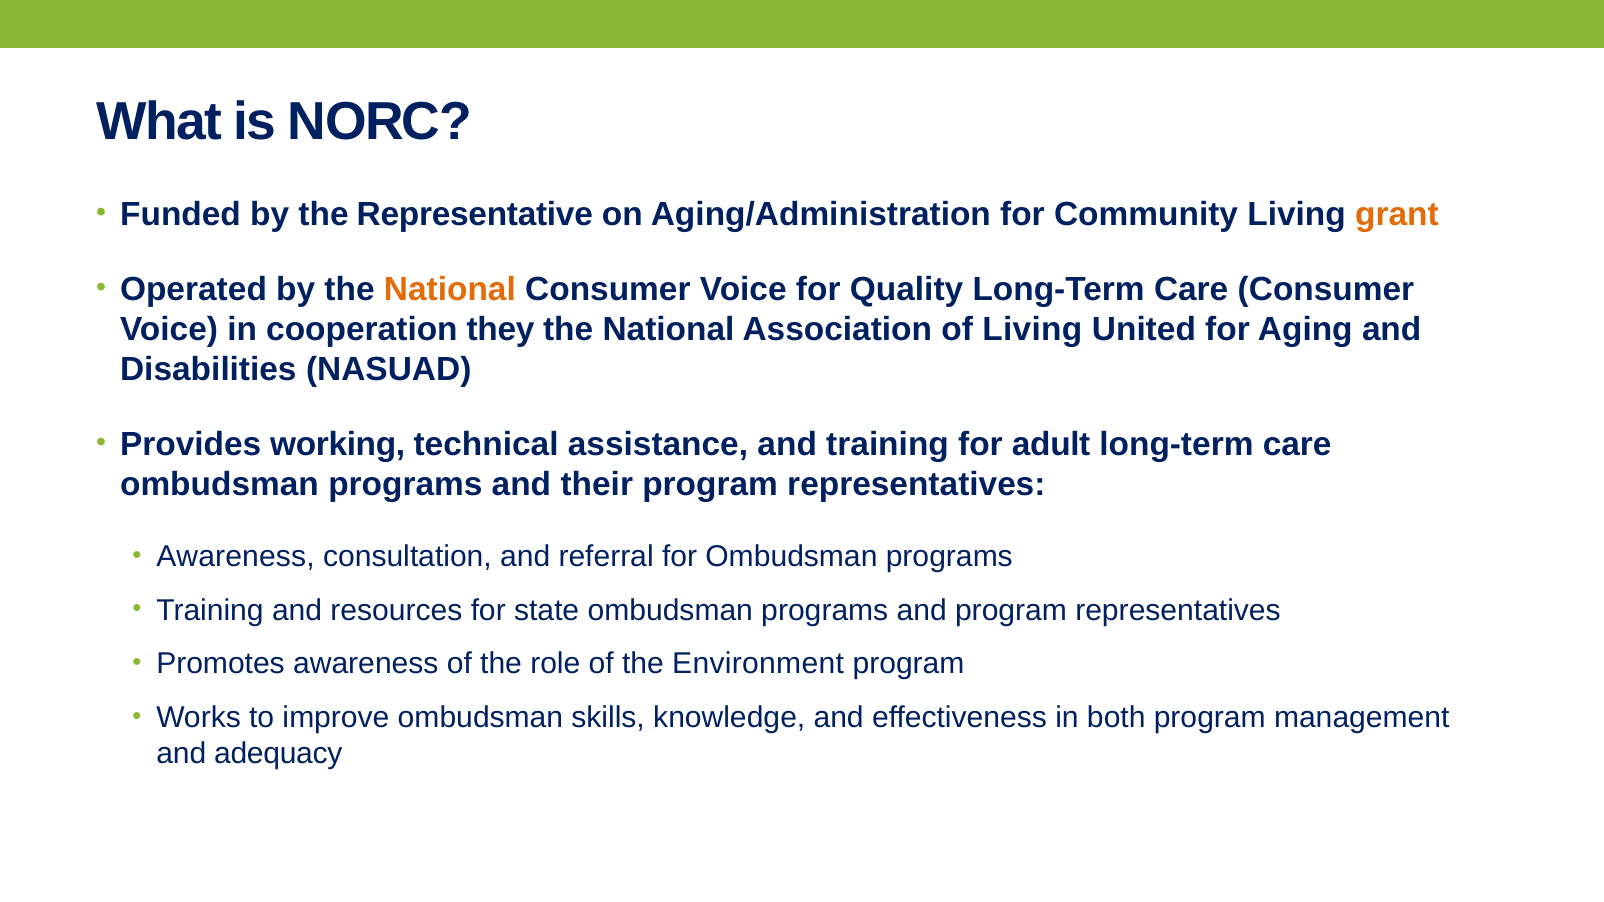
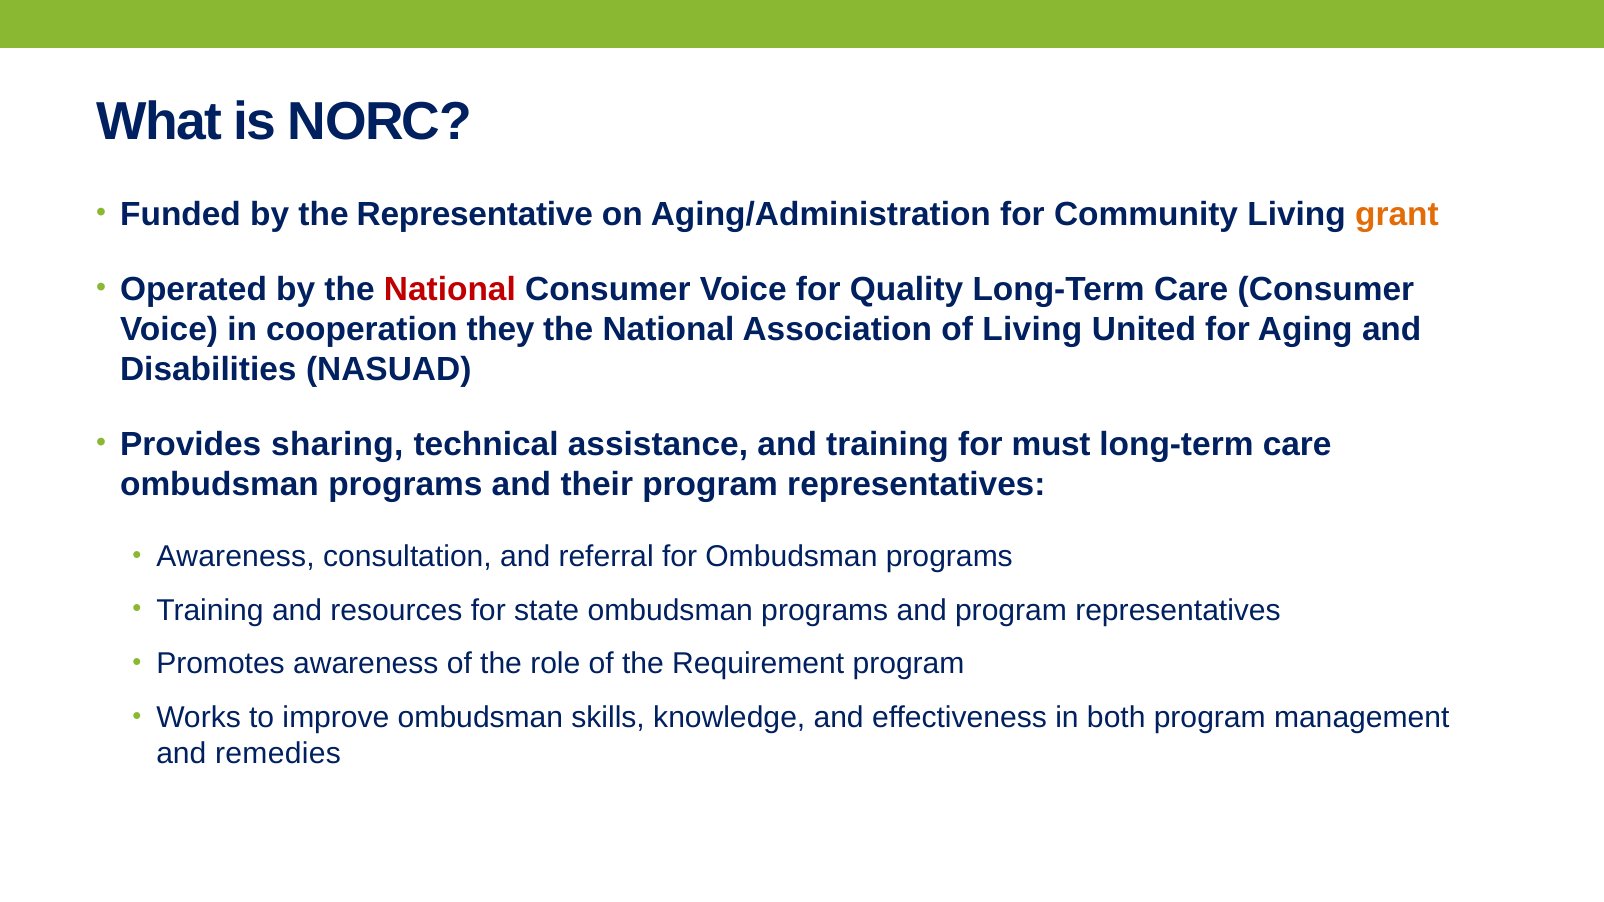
National colour: orange -> red (450, 289)
working: working -> sharing (337, 444)
adult: adult -> must (1051, 444)
Environment: Environment -> Requirement (758, 664)
adequacy: adequacy -> remedies (278, 754)
